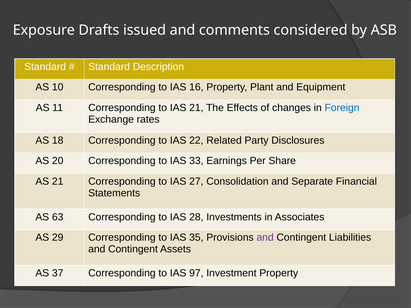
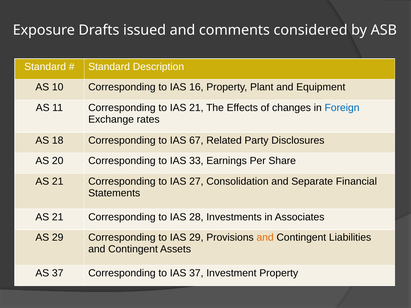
22: 22 -> 67 (196, 140)
63: 63 -> 21 (58, 217)
IAS 35: 35 -> 29 (196, 238)
and colour: purple -> orange (265, 238)
IAS 97: 97 -> 37 (196, 273)
